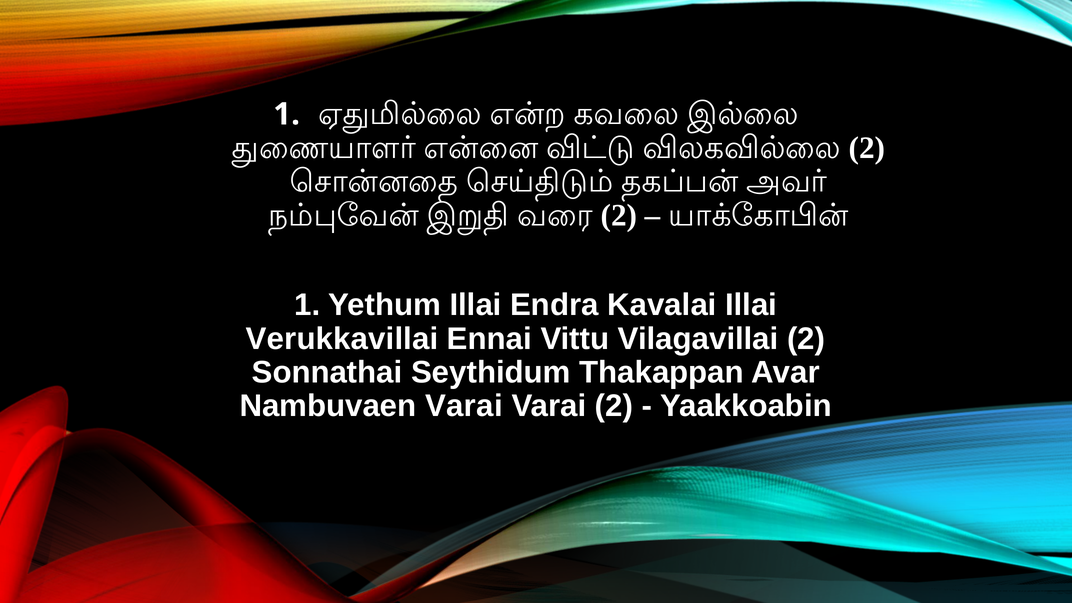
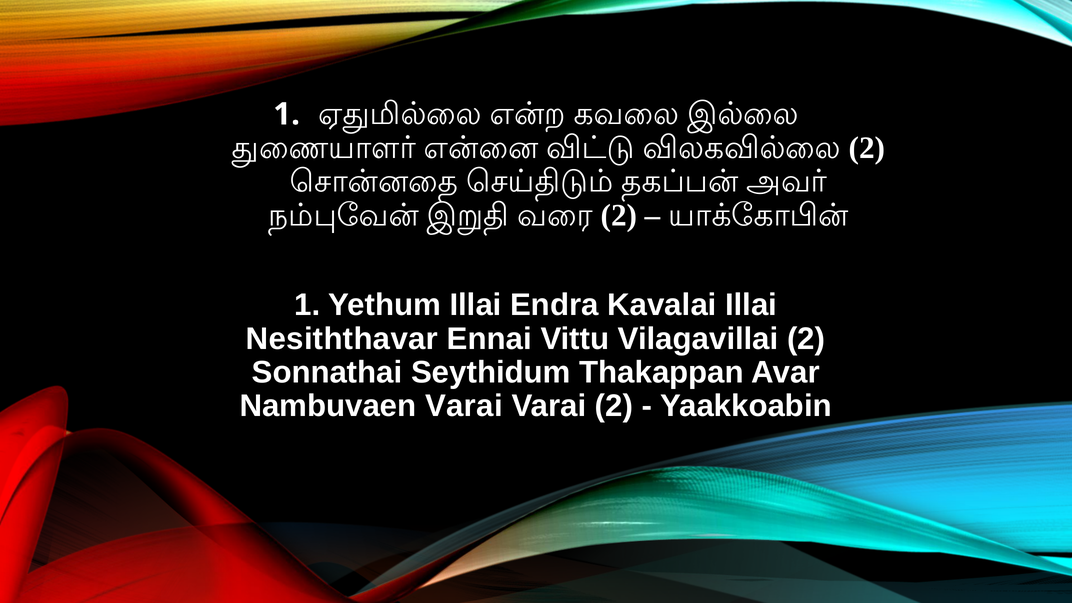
Verukkavillai: Verukkavillai -> Nesiththavar (342, 339)
